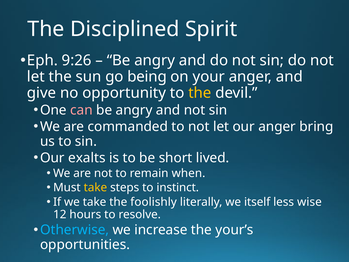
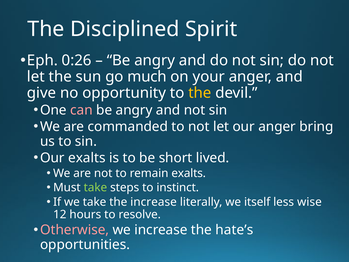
9:26: 9:26 -> 0:26 (77, 60)
being: being -> much (147, 76)
remain when: when -> exalts (189, 173)
take colour: yellow -> light green (95, 187)
the foolishly: foolishly -> increase (154, 202)
Otherwise colour: light blue -> pink (75, 230)
your’s: your’s -> hate’s (234, 230)
